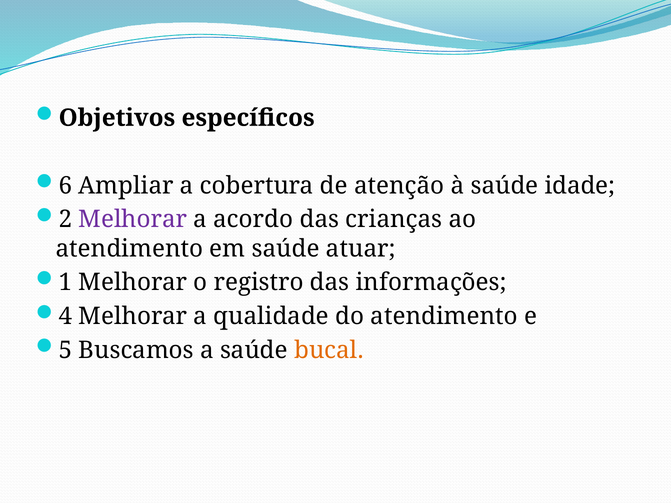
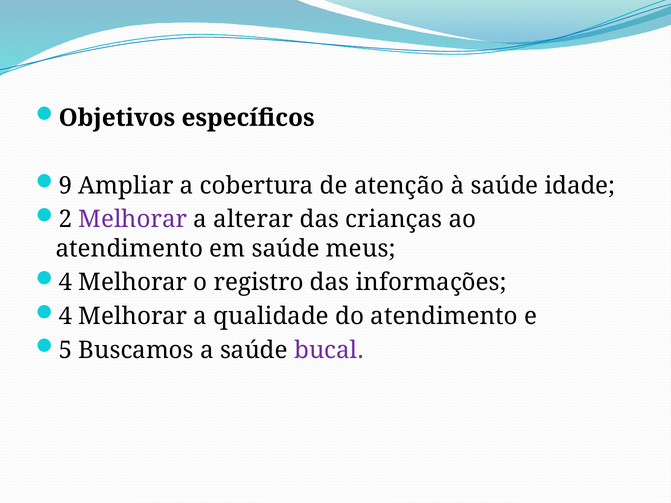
6: 6 -> 9 (65, 186)
acordo: acordo -> alterar (253, 220)
atuar: atuar -> meus (361, 249)
1: 1 -> 4 (65, 283)
bucal colour: orange -> purple (329, 350)
